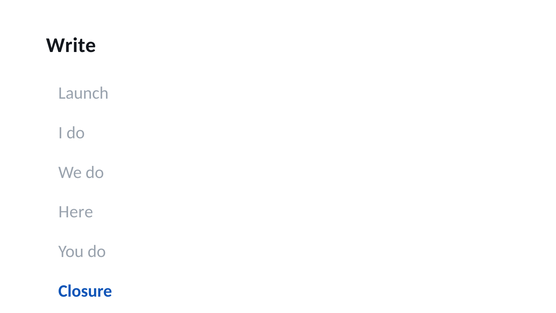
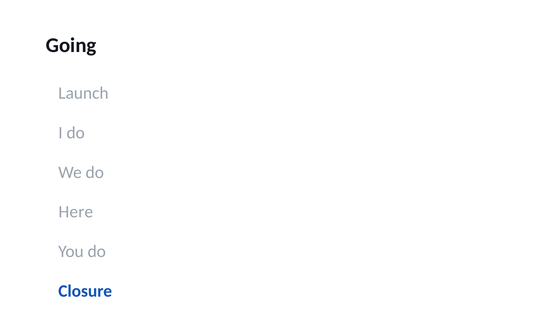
Write: Write -> Going (71, 45)
